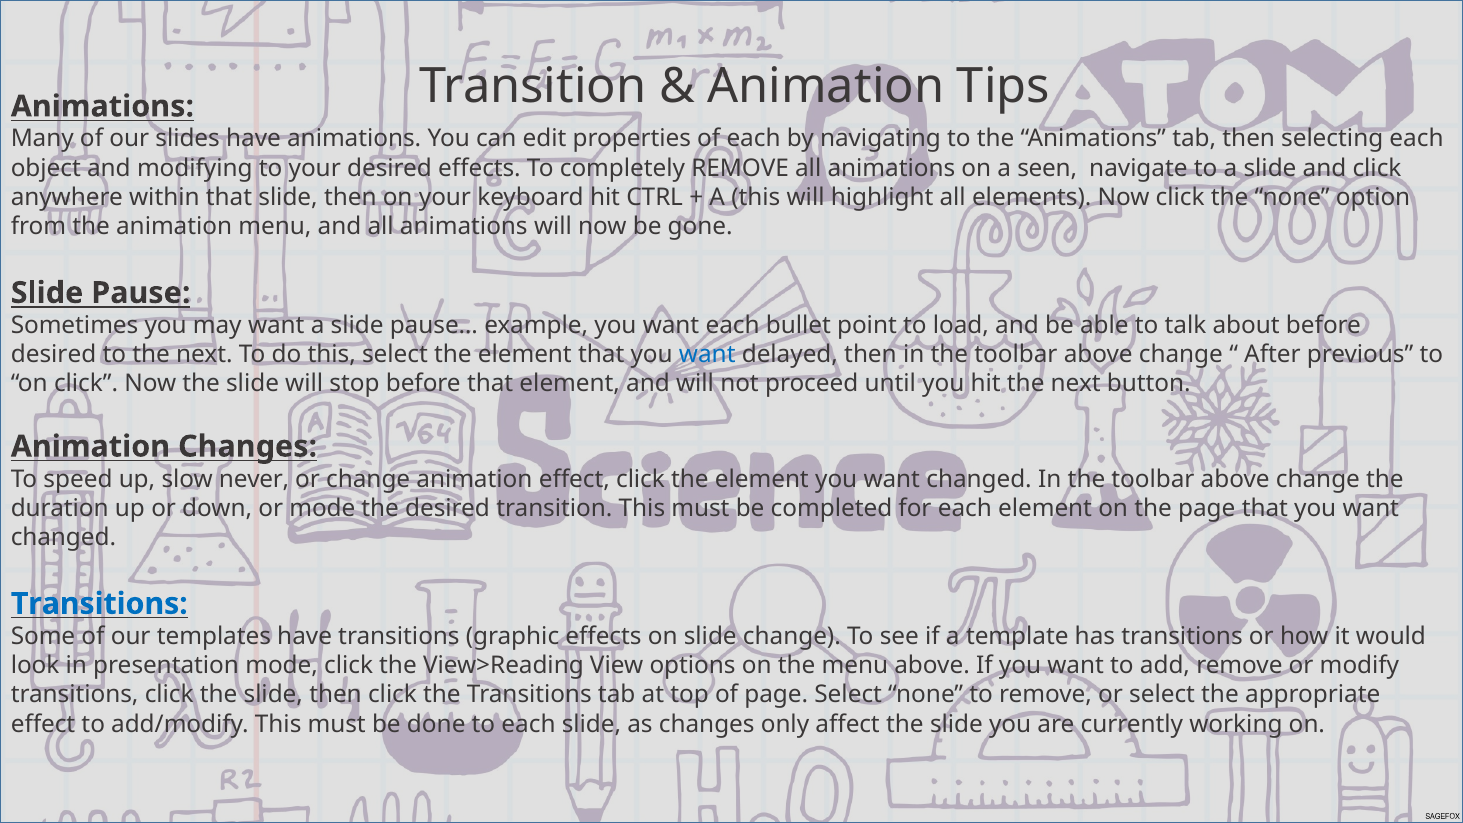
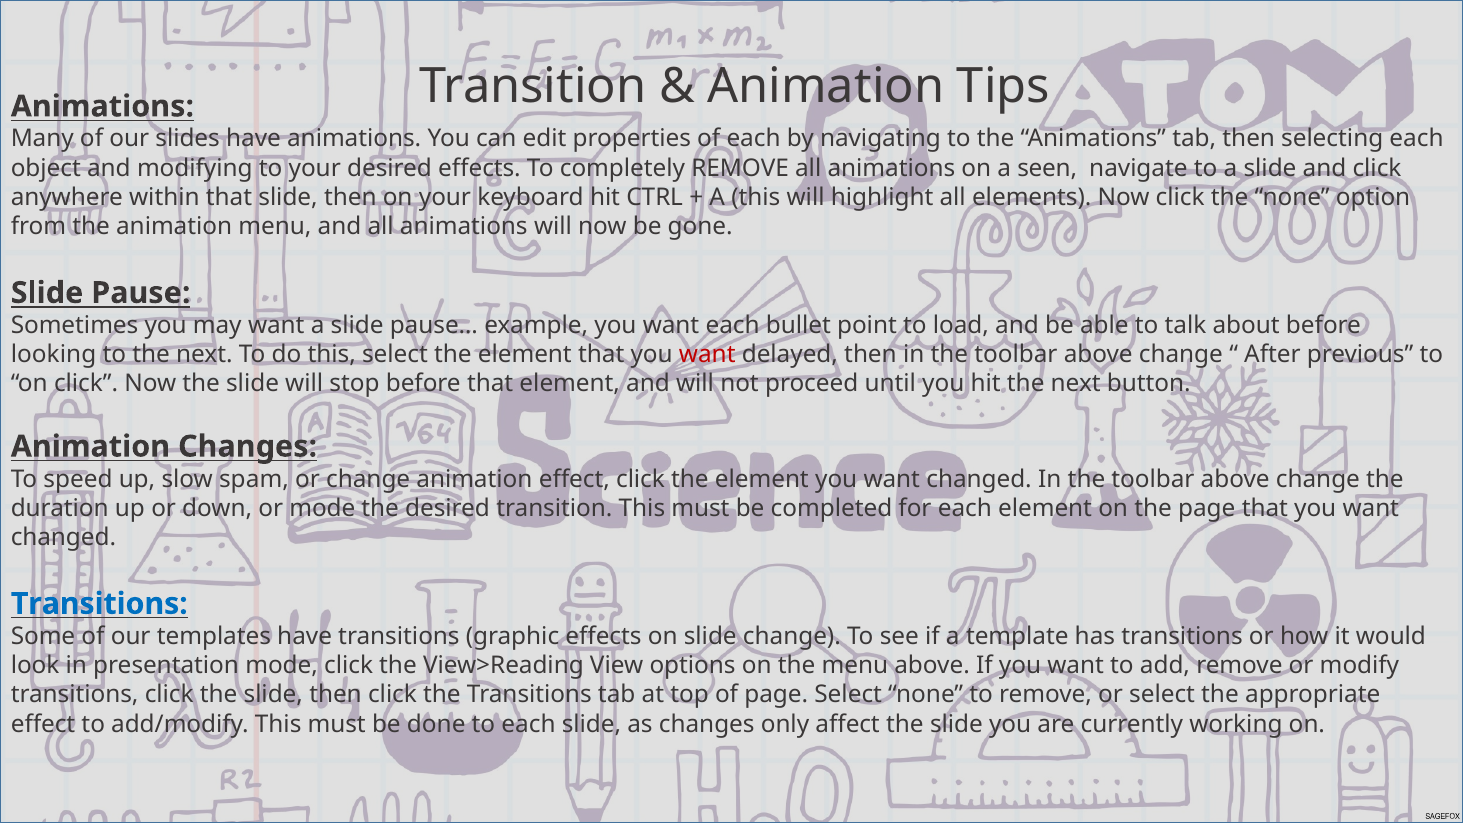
desired: desired -> looking (54, 355)
want colour: blue -> red (707, 355)
never: never -> spam (254, 479)
